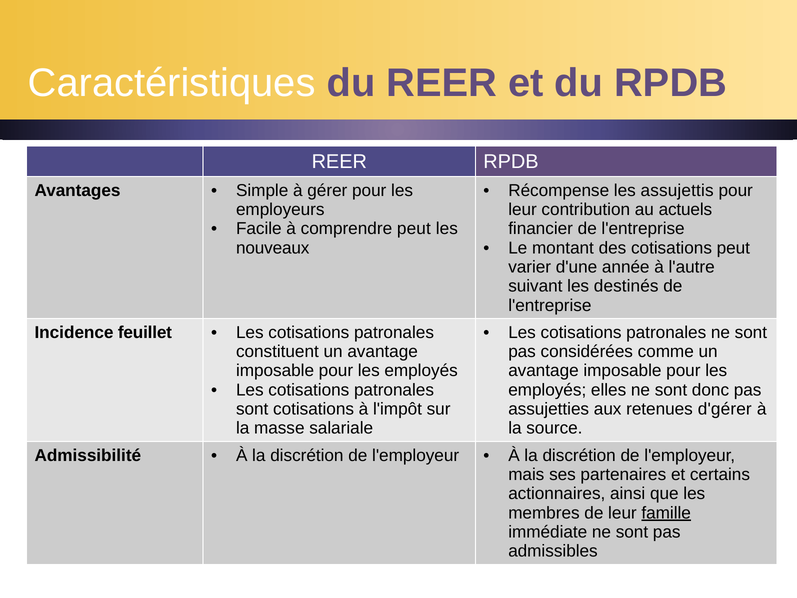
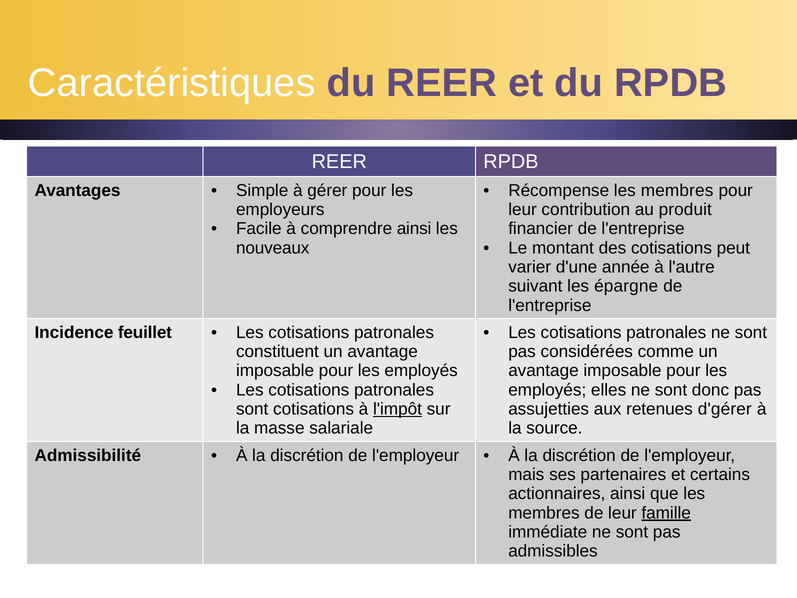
Récompense les assujettis: assujettis -> membres (677, 190)
actuels: actuels -> produit (685, 210)
comprendre peut: peut -> ainsi (414, 229)
destinés: destinés -> épargne (626, 286)
l'impôt underline: none -> present (397, 409)
